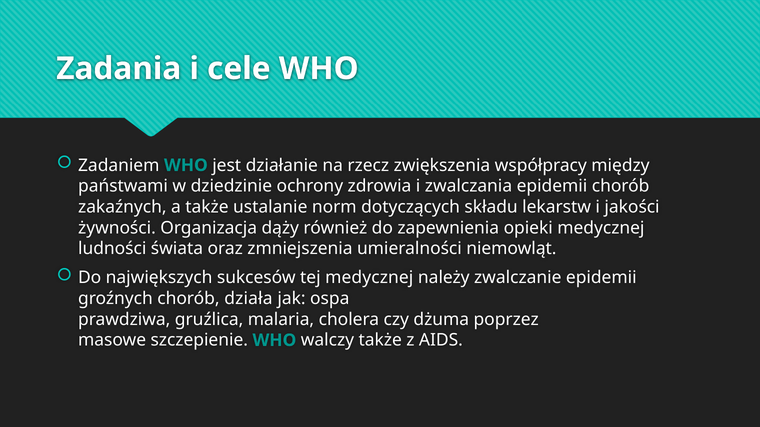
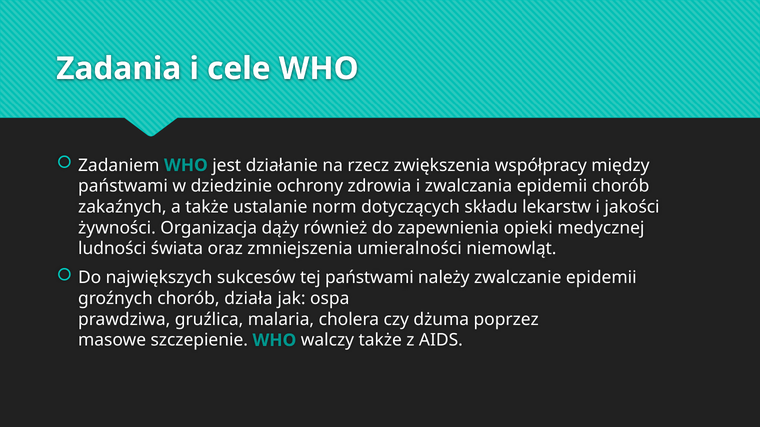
tej medycznej: medycznej -> państwami (369, 278)
